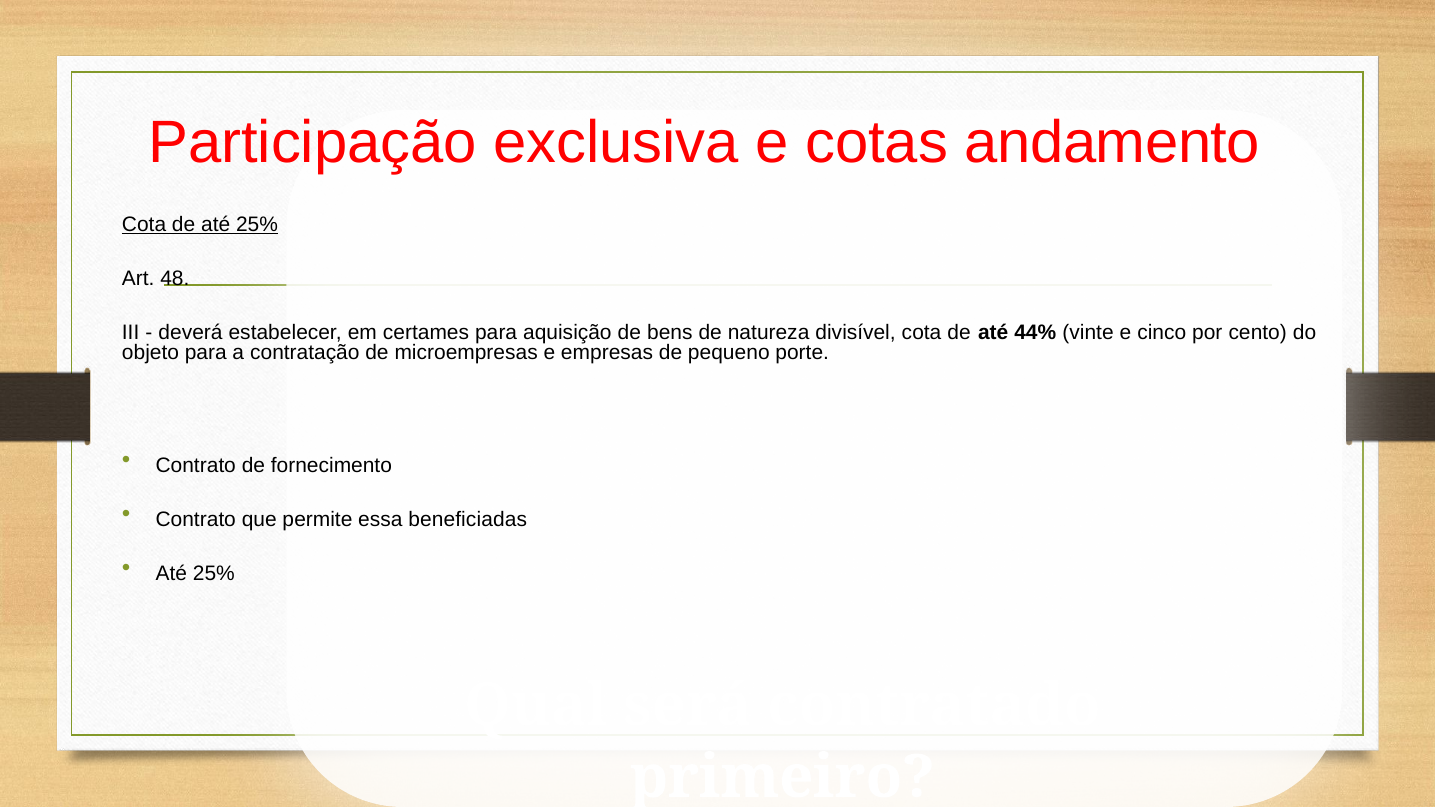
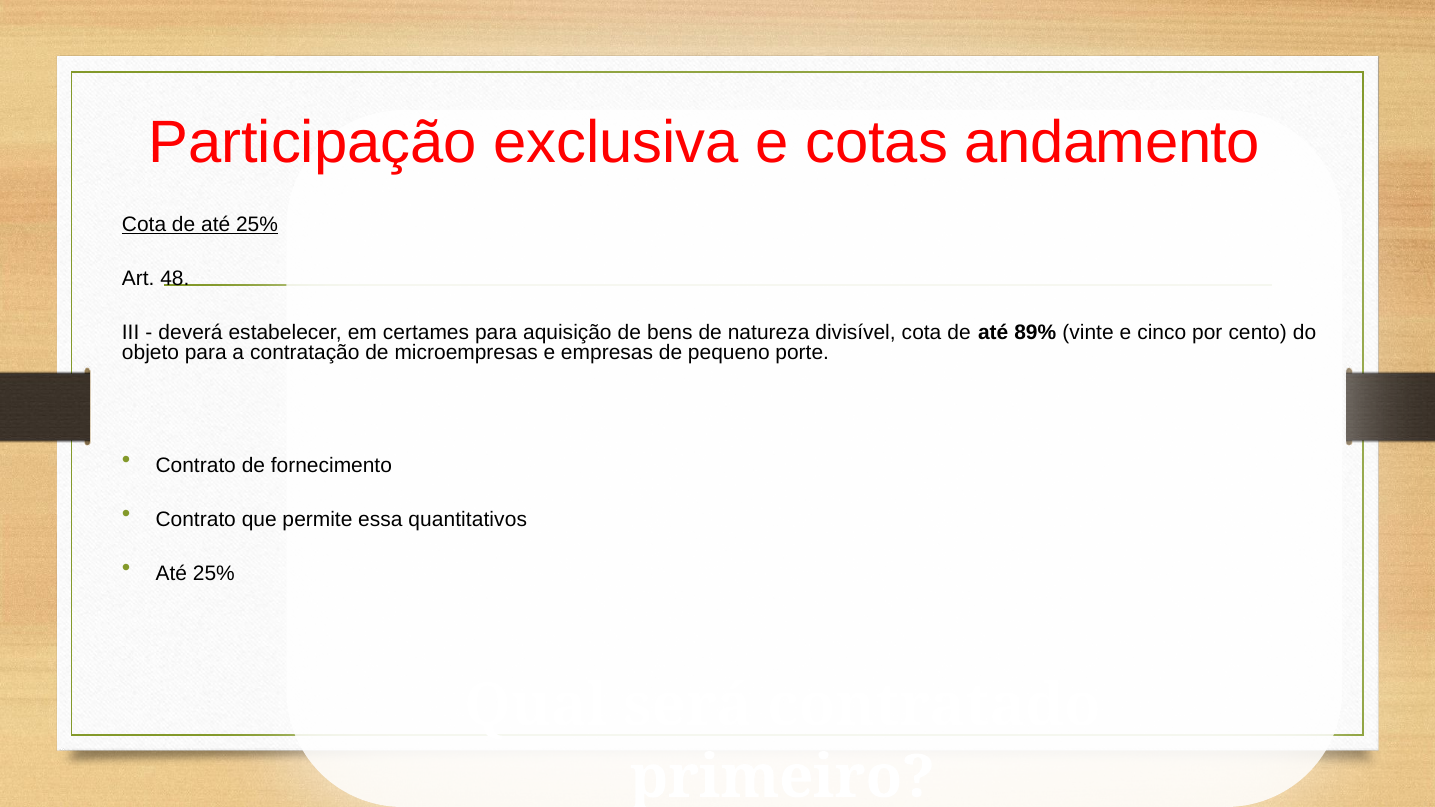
44%: 44% -> 89% (1035, 332)
beneficiadas: beneficiadas -> quantitativos (468, 520)
